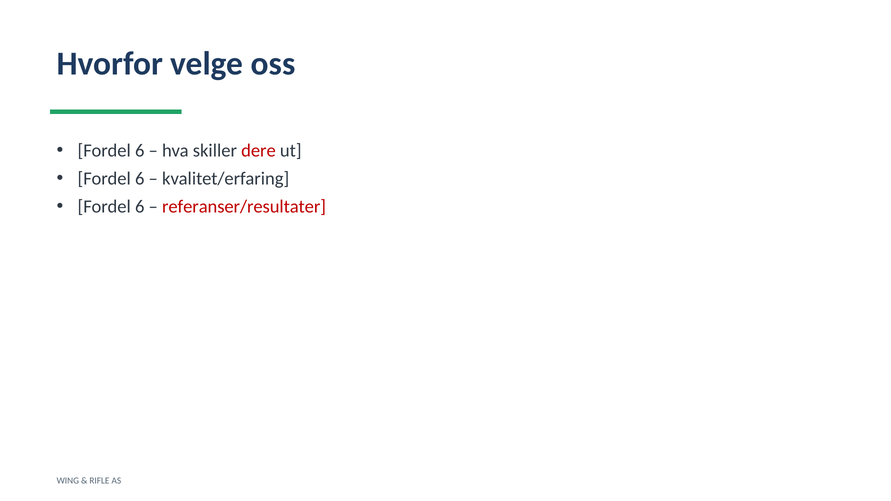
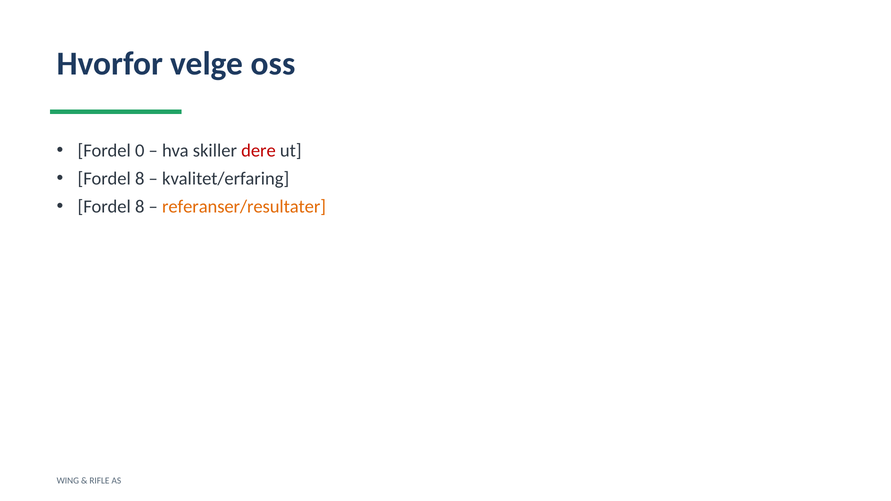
6: 6 -> 0 (140, 151)
6: 6 -> 8 (140, 179)
6: 6 -> 8 (140, 207)
referanser/resultater colour: red -> orange (244, 207)
